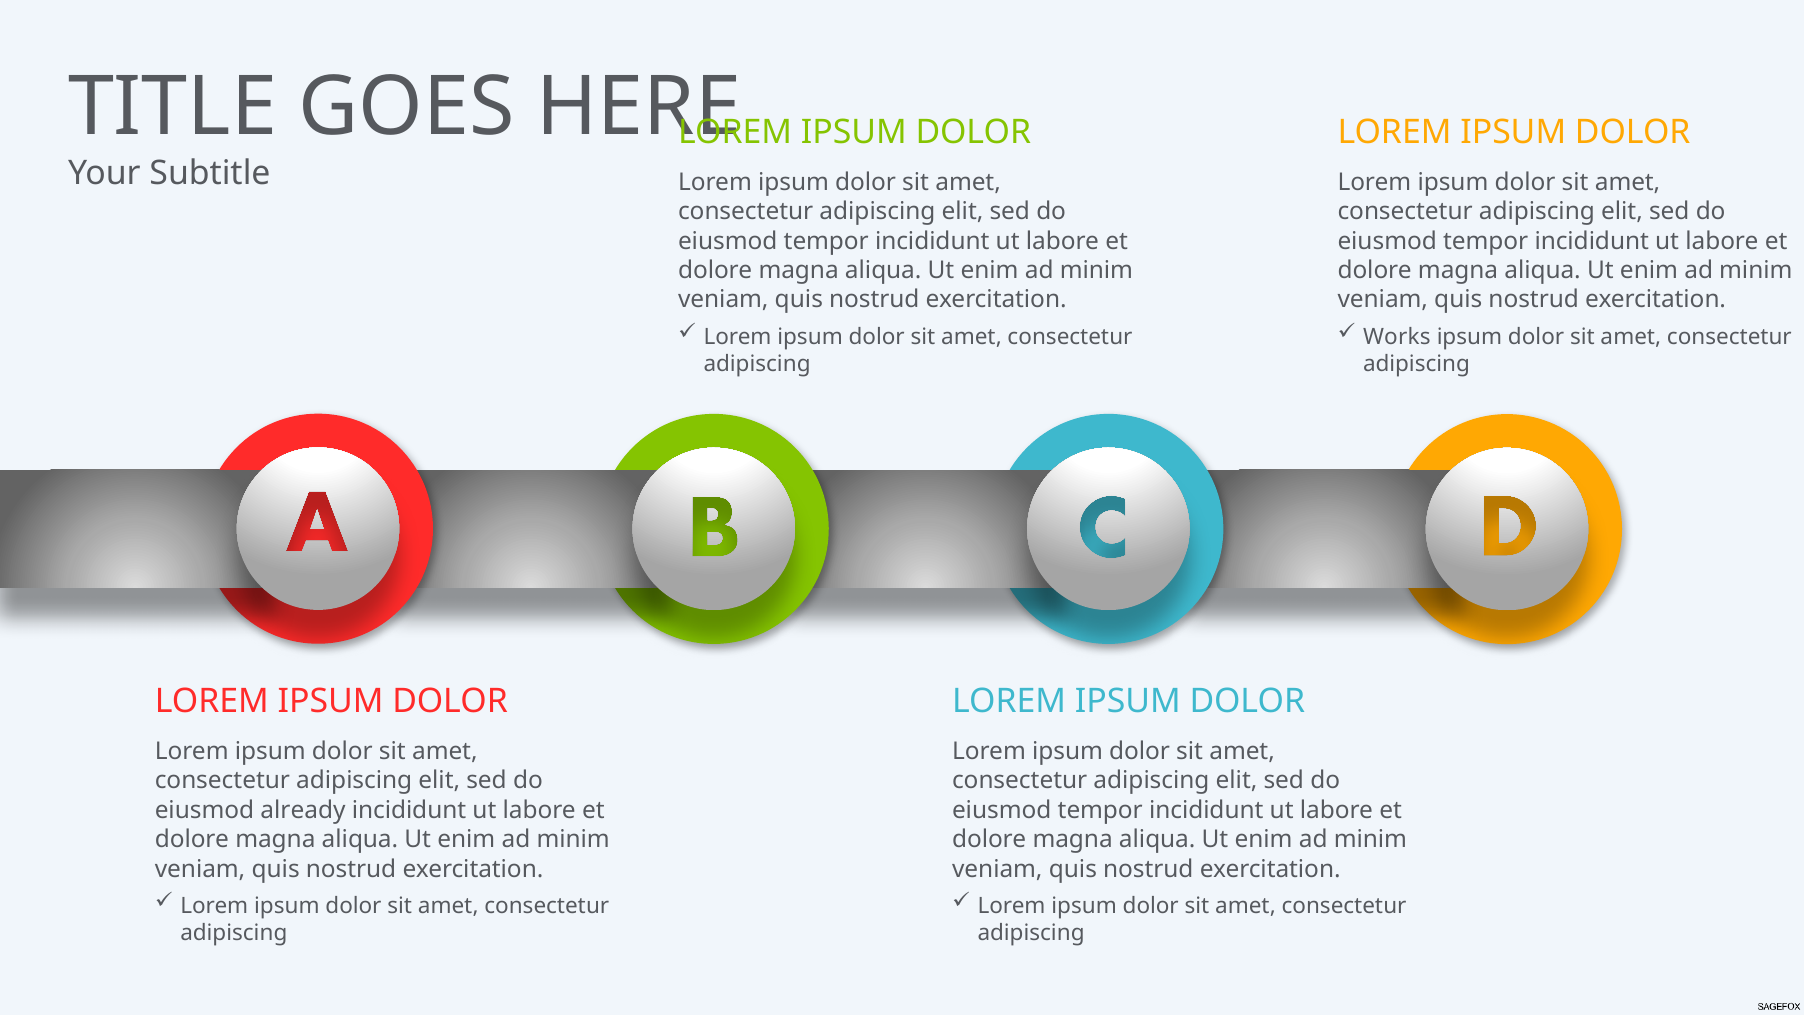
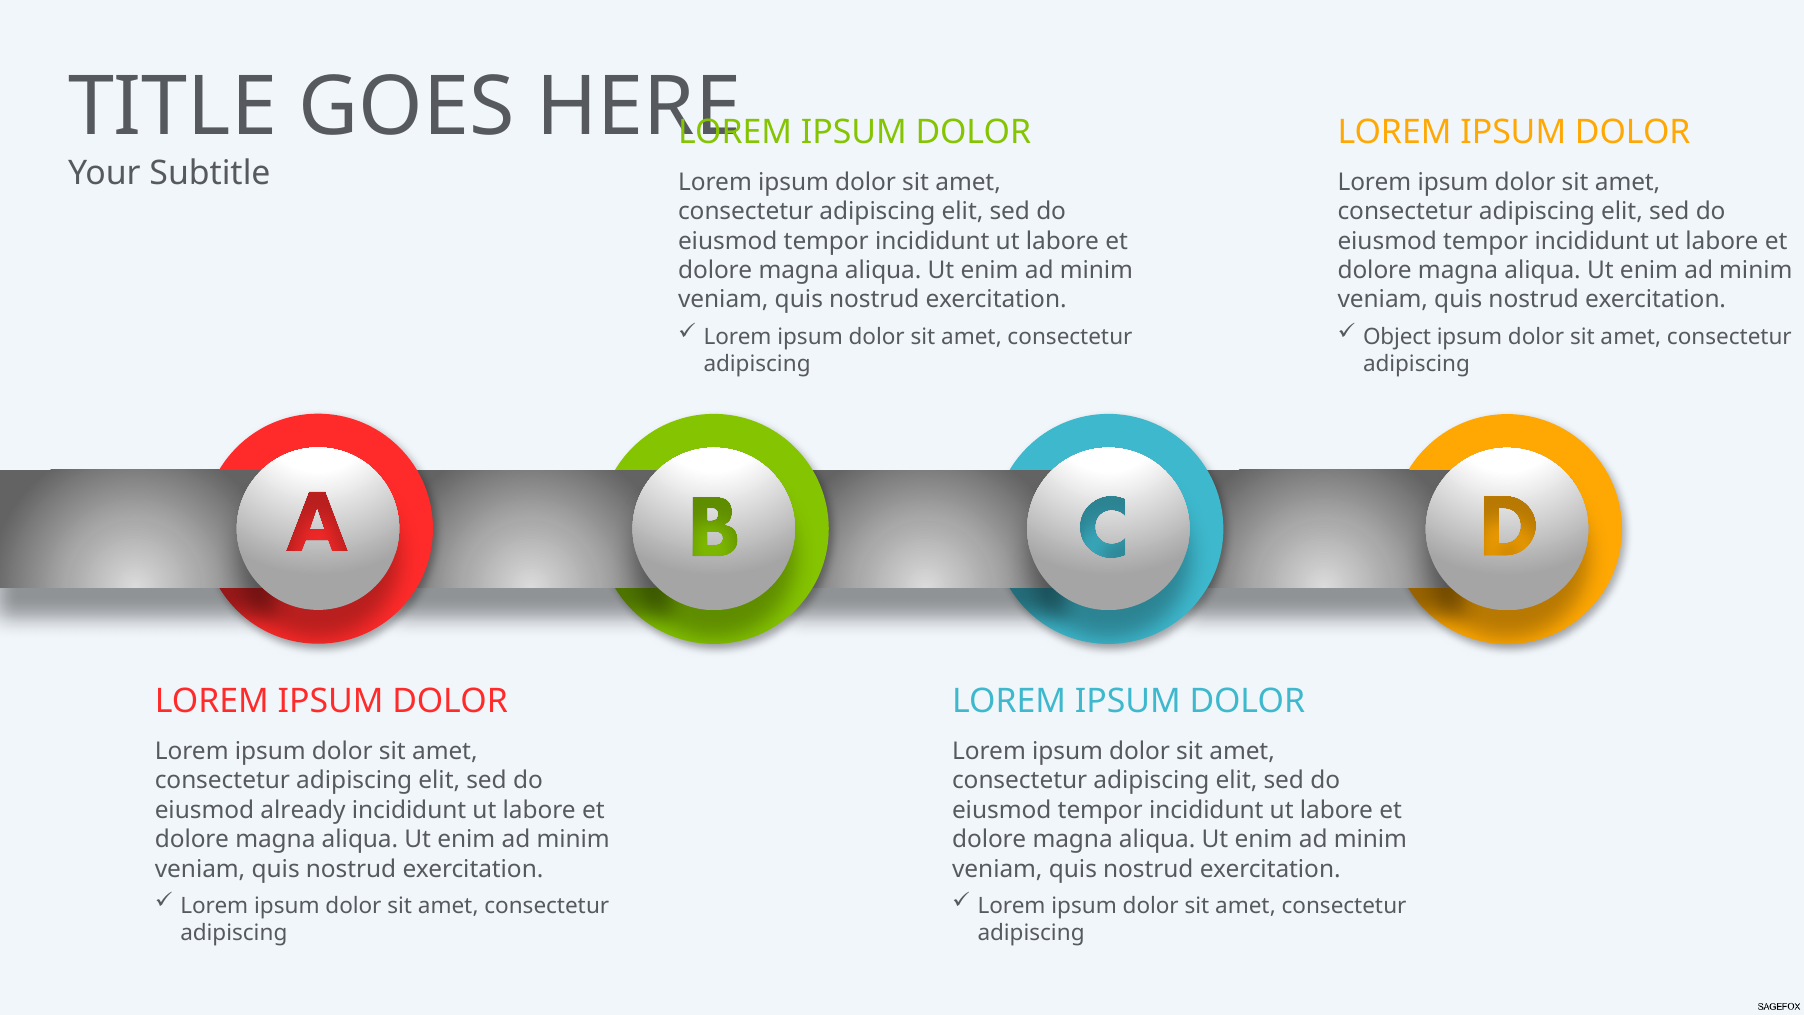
Works: Works -> Object (1397, 337)
